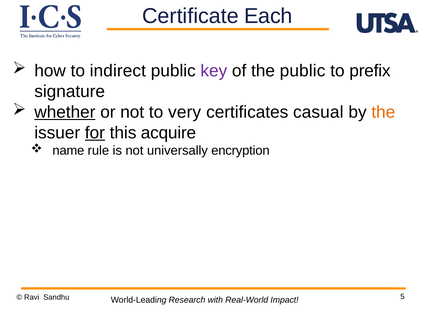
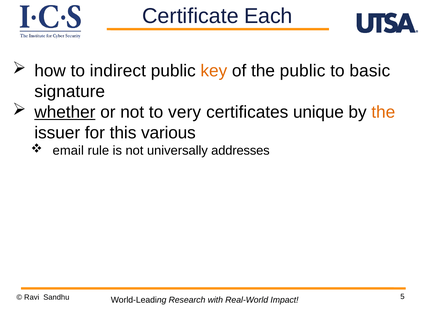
key colour: purple -> orange (214, 71)
prefix: prefix -> basic (370, 71)
casual: casual -> unique (318, 112)
for underline: present -> none (95, 133)
acquire: acquire -> various (168, 133)
name: name -> email (68, 150)
encryption: encryption -> addresses (240, 150)
